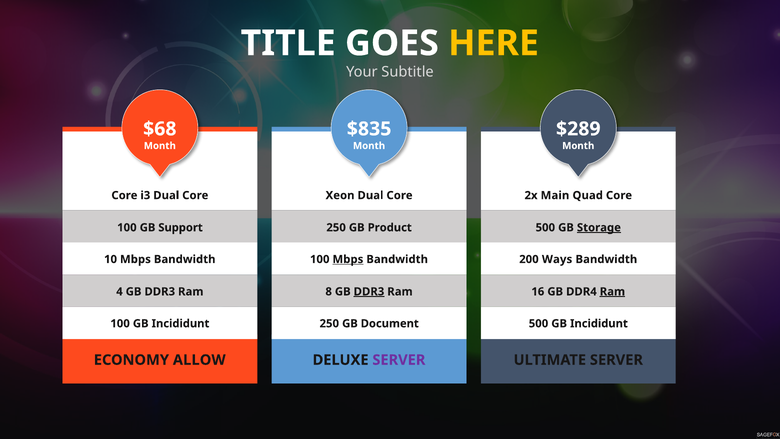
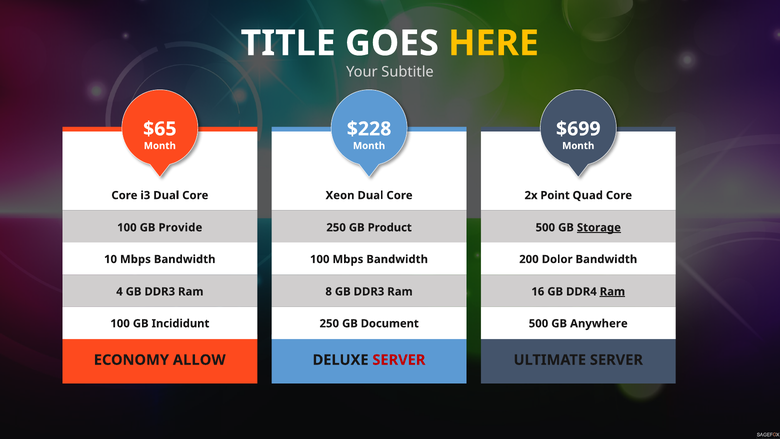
$68: $68 -> $65 (160, 129)
$835: $835 -> $228 (369, 129)
$289: $289 -> $699 (578, 129)
Main: Main -> Point (555, 195)
Support: Support -> Provide (180, 227)
Mbps underline: present -> none (348, 259)
Ways: Ways -> Dolor (557, 259)
DDR3 underline: present -> none (369, 291)
500 GB Incididunt: Incididunt -> Anywhere (599, 323)
SERVER colour: purple -> red (399, 360)
